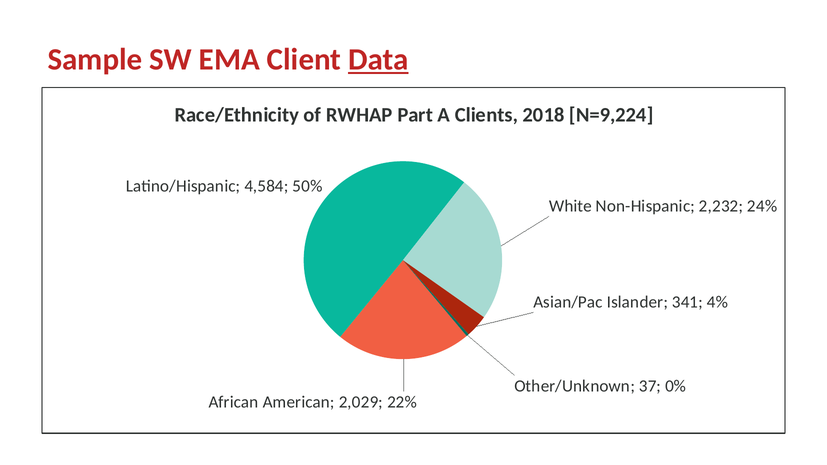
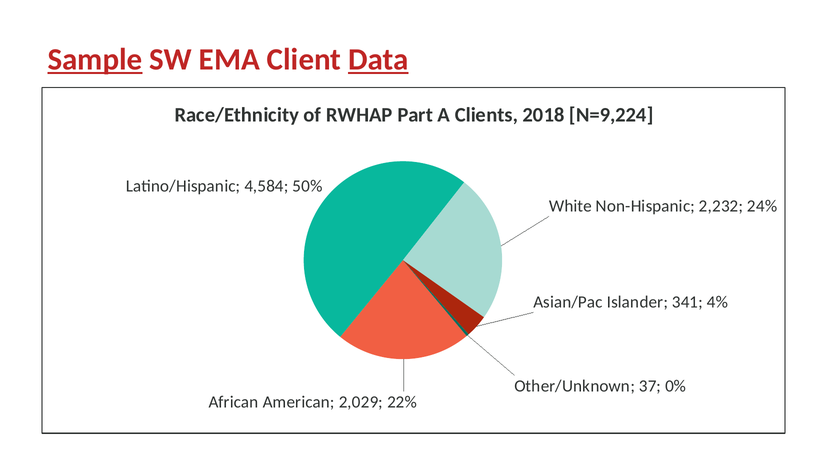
Sample underline: none -> present (95, 60)
